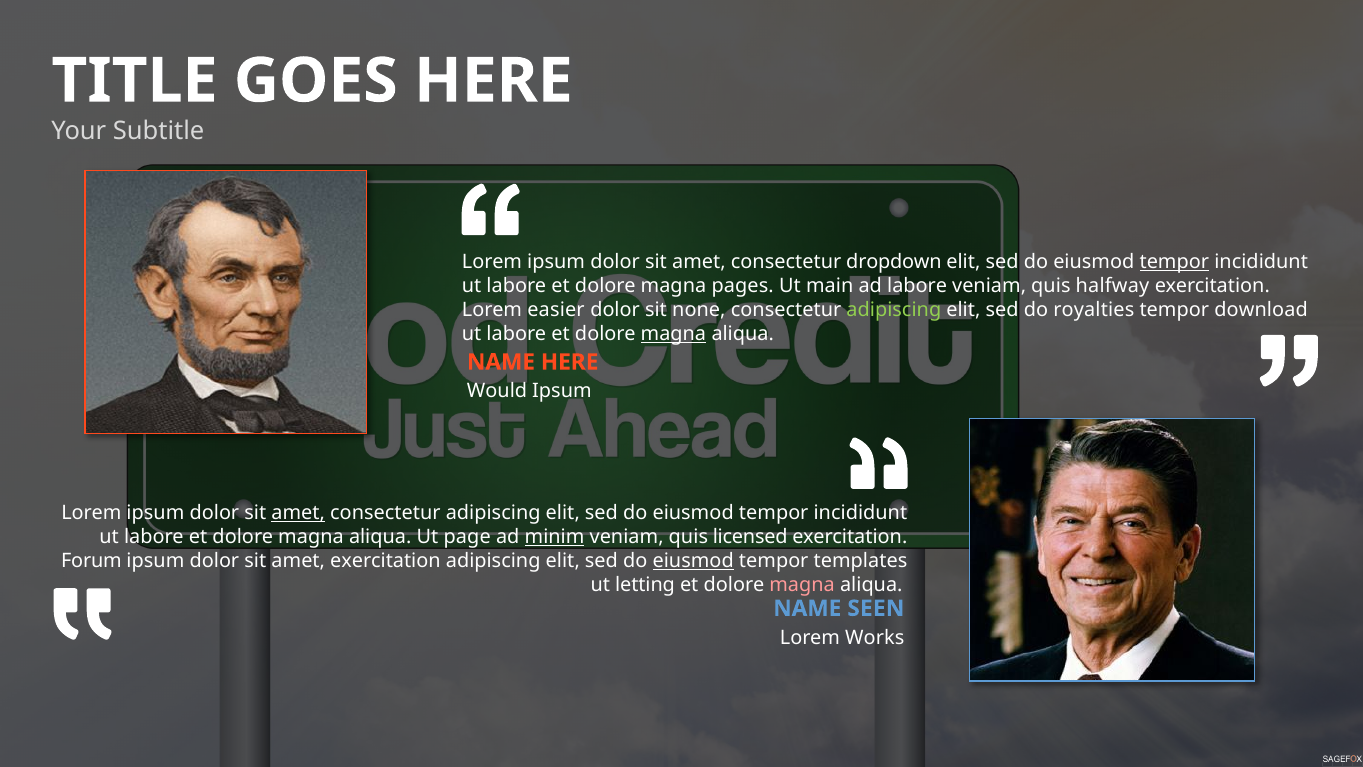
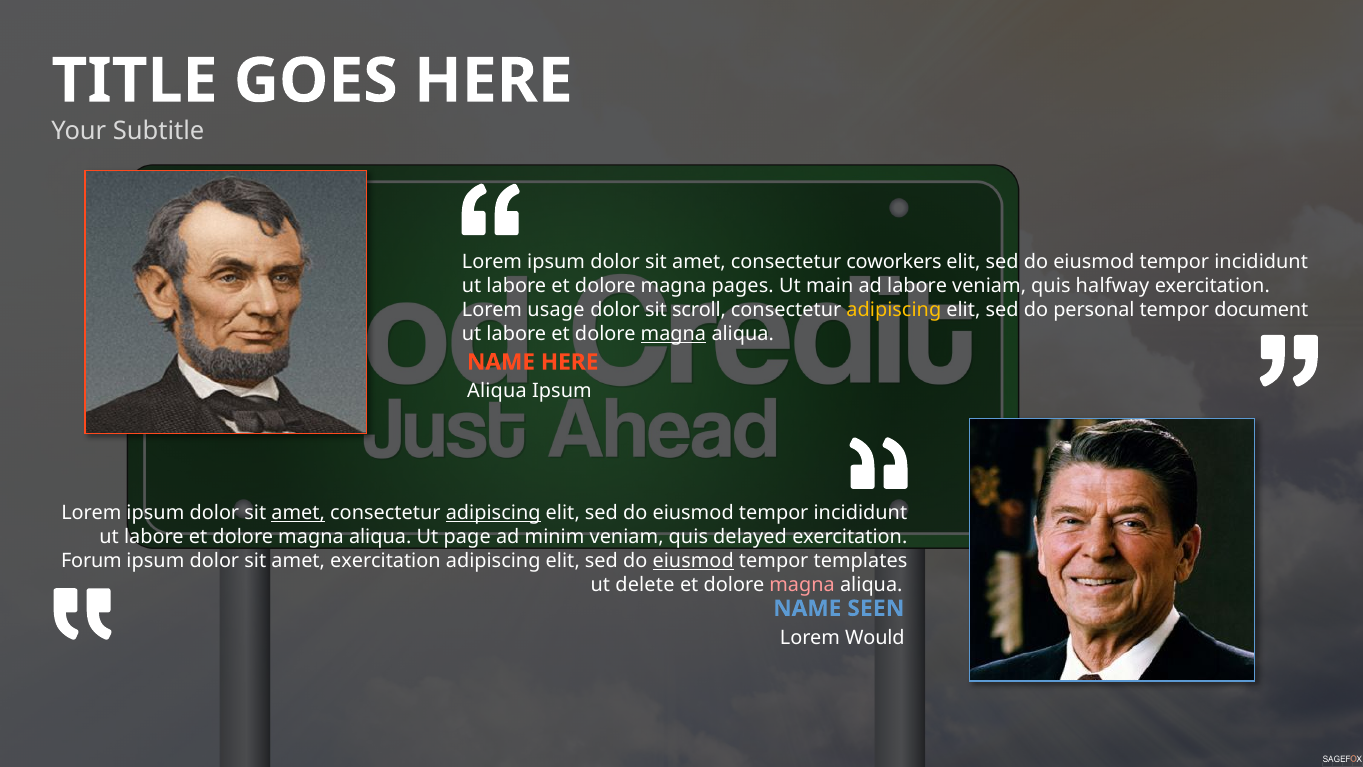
dropdown: dropdown -> coworkers (894, 262)
tempor underline: present -> none (1174, 262)
easier: easier -> usage (556, 310)
none: none -> scroll (699, 310)
adipiscing colour: light green -> yellow (894, 310)
royalties: royalties -> personal (1094, 310)
download: download -> document (1261, 310)
Would: Would -> Aliqua (497, 391)
adipiscing underline: none -> present (493, 513)
minim underline: present -> none (555, 537)
licensed: licensed -> delayed (750, 537)
letting: letting -> delete (645, 585)
Works: Works -> Would (875, 637)
